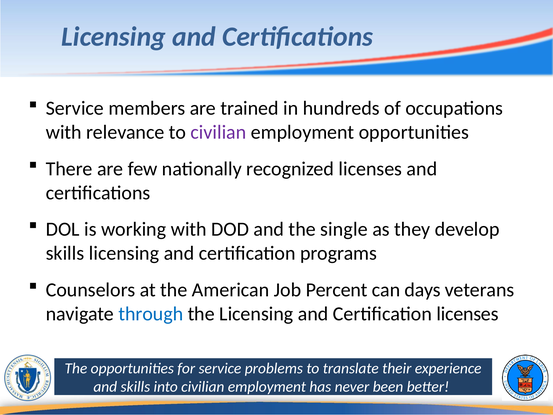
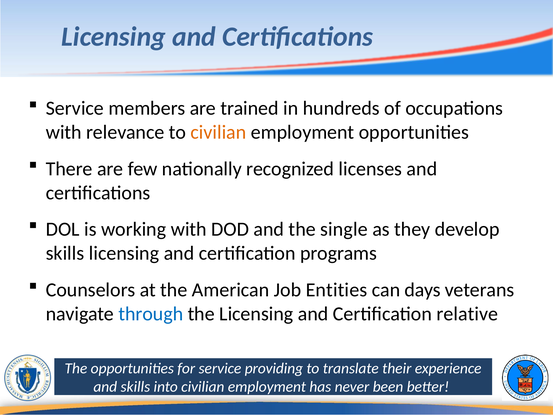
civilian colour: purple -> orange (218, 132)
Percent: Percent -> Entities (336, 290)
Certification licenses: licenses -> relative (467, 314)
problems: problems -> providing (274, 368)
